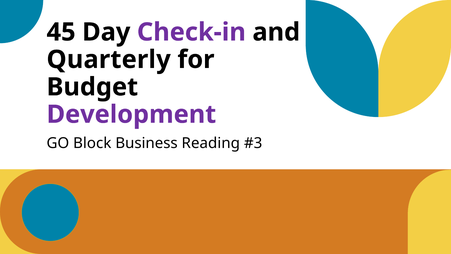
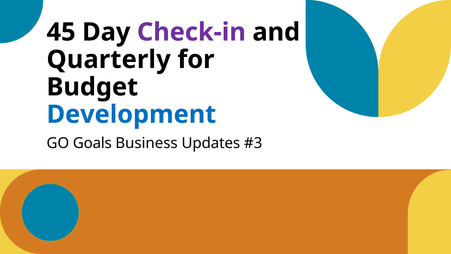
Development colour: purple -> blue (131, 114)
Block: Block -> Goals (92, 143)
Reading: Reading -> Updates (211, 143)
